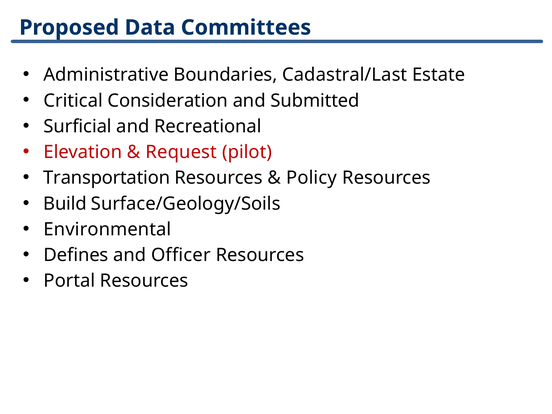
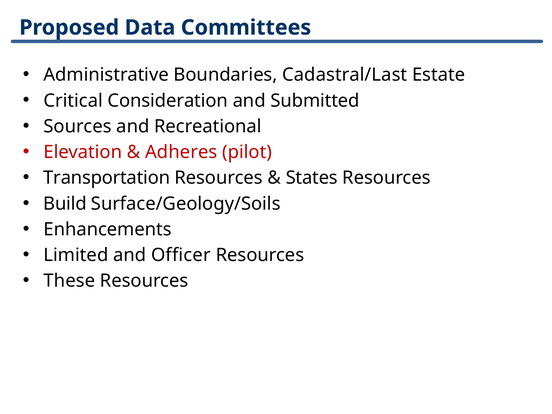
Surficial: Surficial -> Sources (78, 126)
Request: Request -> Adheres (181, 152)
Policy: Policy -> States (312, 178)
Environmental: Environmental -> Enhancements (108, 229)
Defines: Defines -> Limited (76, 255)
Portal: Portal -> These (69, 281)
